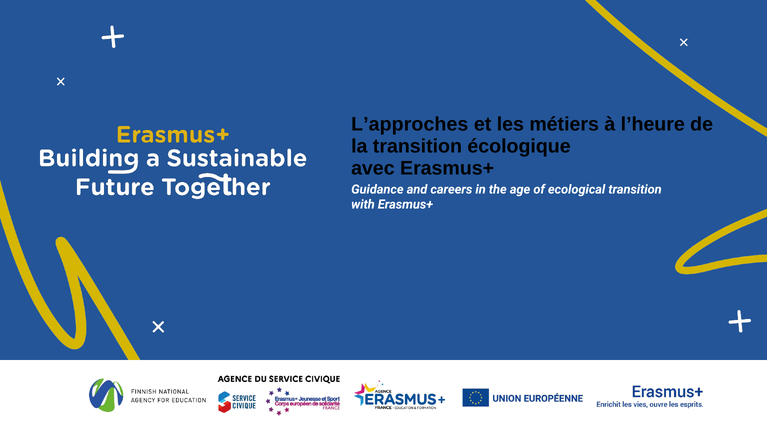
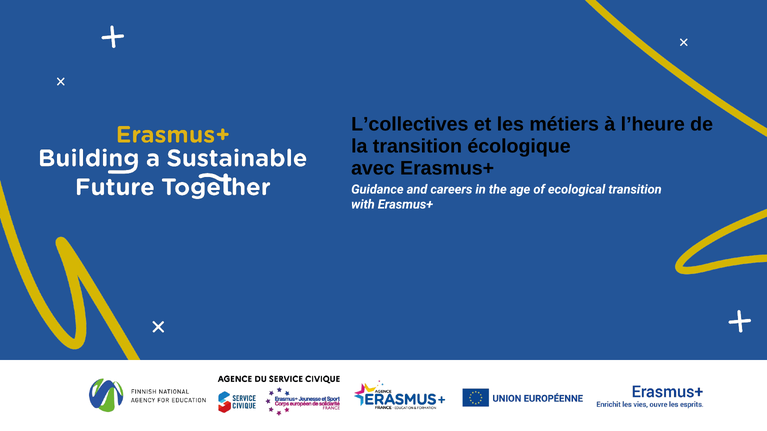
L’approches: L’approches -> L’collectives (410, 125)
